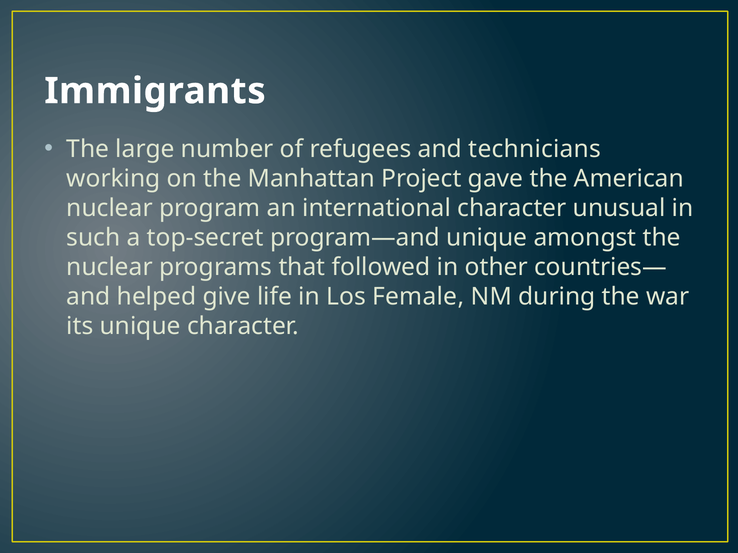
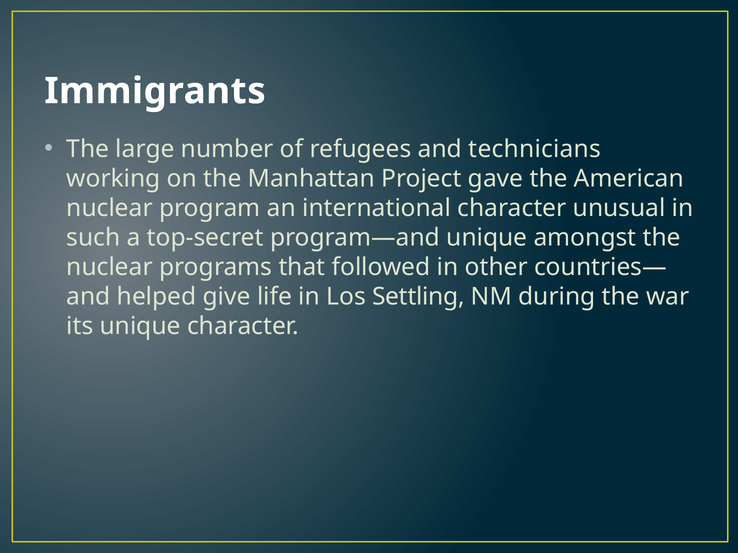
Female: Female -> Settling (418, 297)
